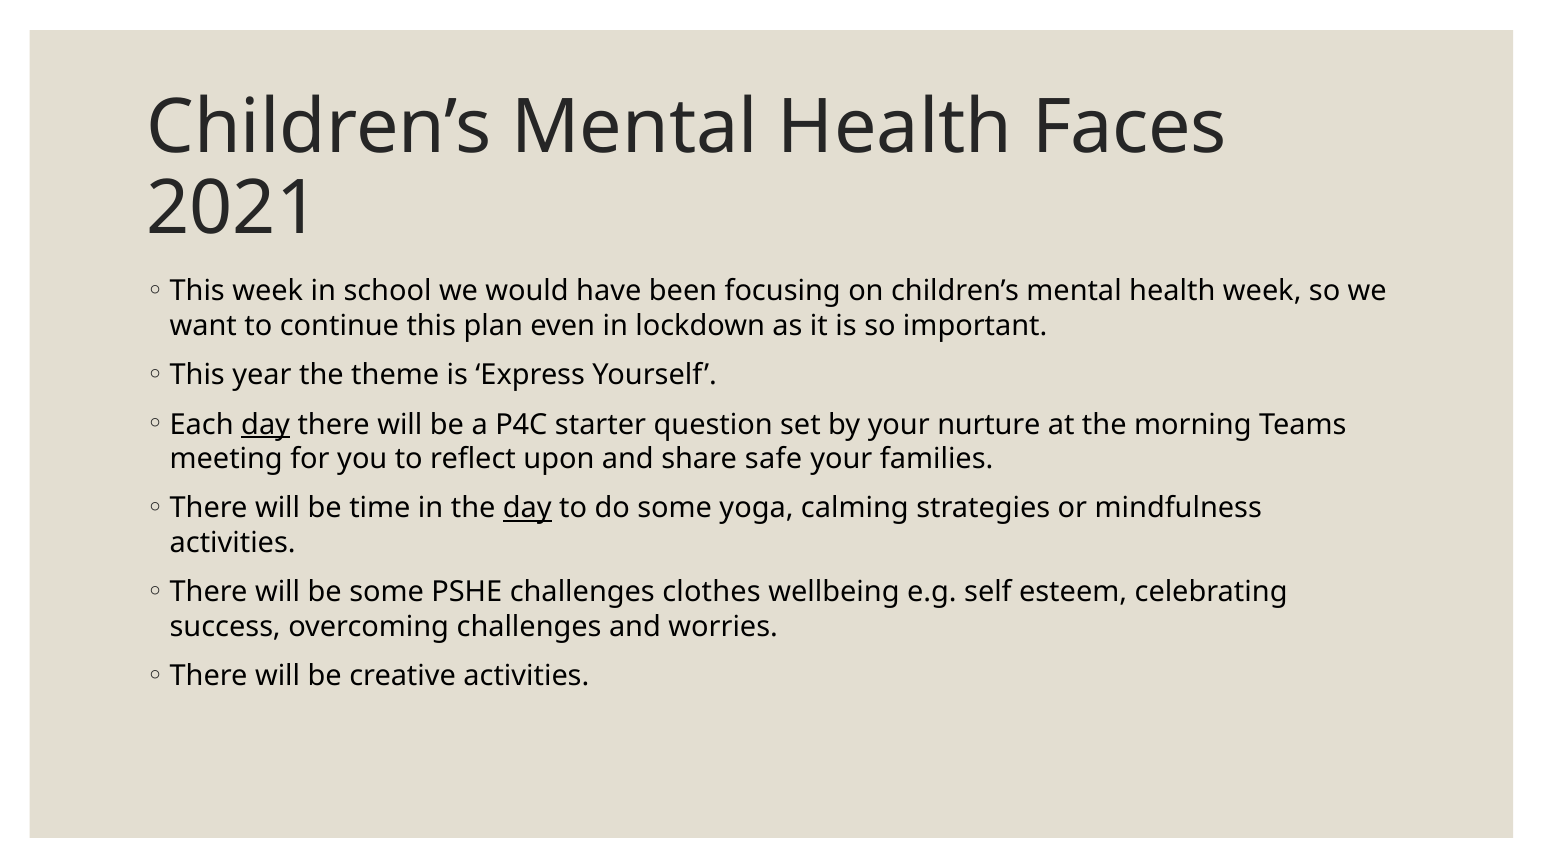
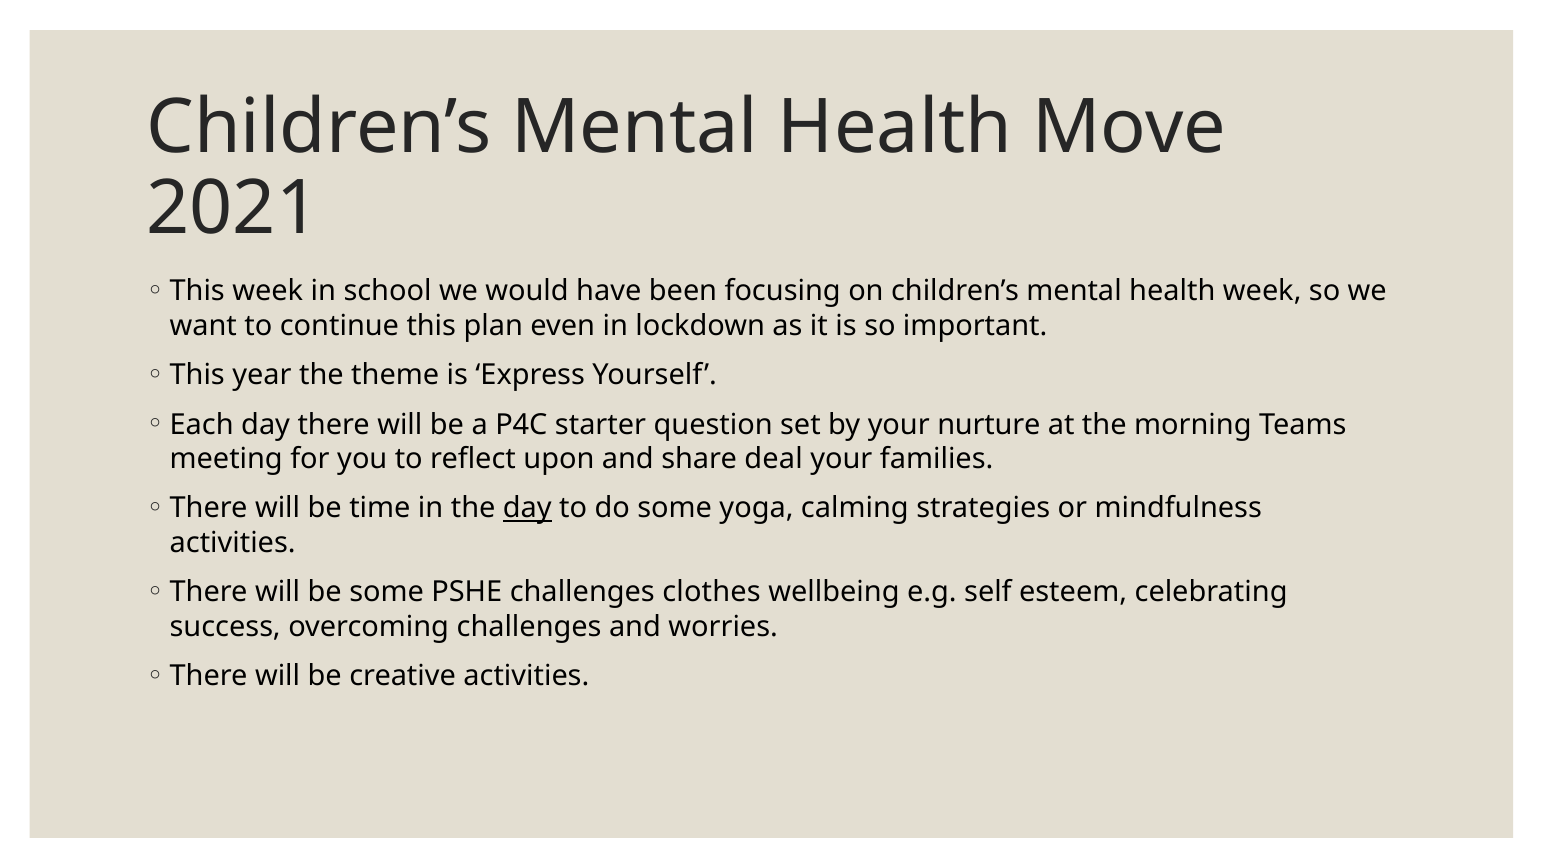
Faces: Faces -> Move (1129, 127)
day underline: present -> none (266, 424)
safe: safe -> deal (774, 459)
